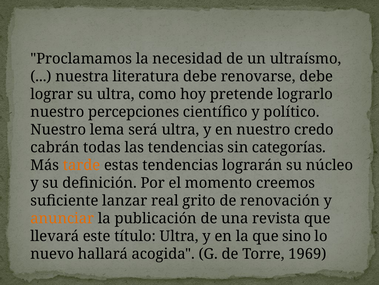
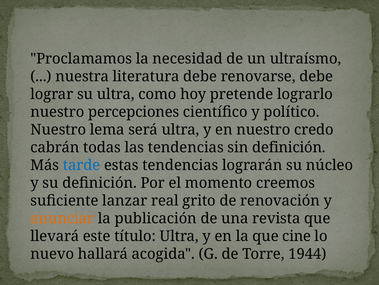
sin categorías: categorías -> definición (289, 147)
tarde colour: orange -> blue (82, 165)
sino: sino -> cine (297, 236)
1969: 1969 -> 1944 (307, 253)
